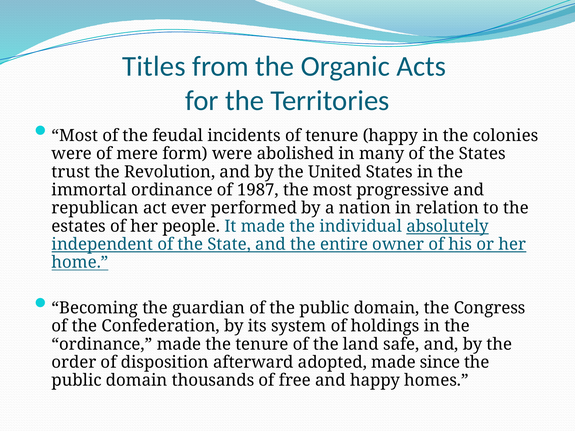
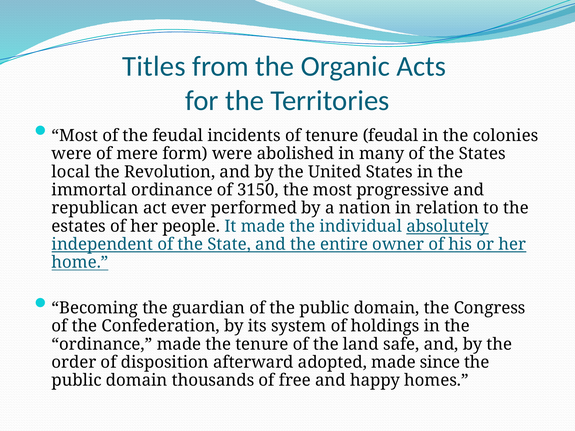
tenure happy: happy -> feudal (390, 136)
trust: trust -> local (71, 172)
1987: 1987 -> 3150 (258, 190)
